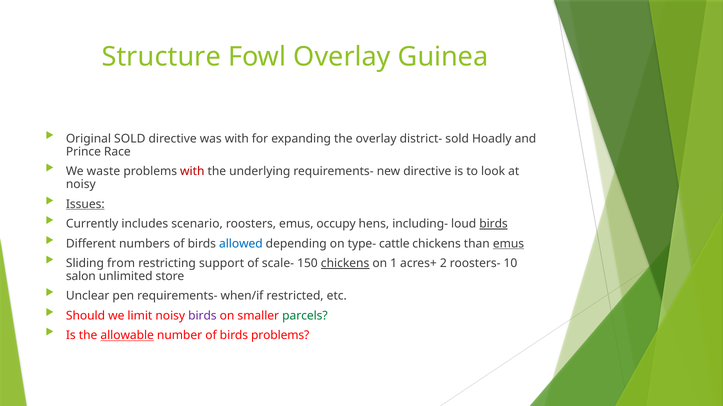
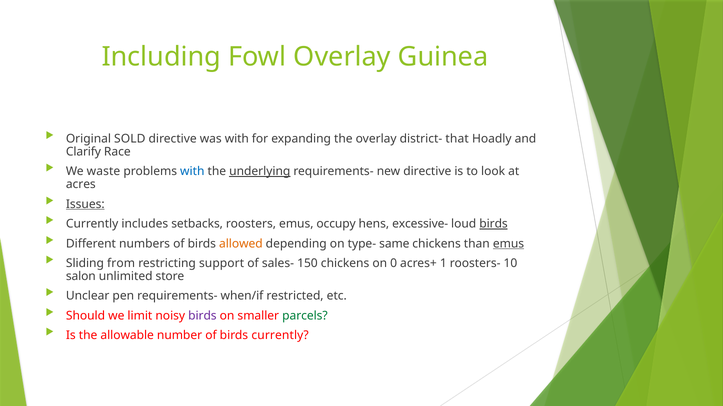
Structure: Structure -> Including (161, 57)
district- sold: sold -> that (457, 139)
Prince: Prince -> Clarify (83, 152)
with colour: red -> blue (192, 172)
underlying underline: none -> present (260, 172)
noisy: noisy -> acres (81, 185)
scenario: scenario -> setbacks (197, 224)
including-: including- -> excessive- (420, 224)
allowed colour: blue -> orange (241, 244)
cattle: cattle -> same (394, 244)
scale-: scale- -> sales- (278, 264)
chickens underline: present -> none (345, 264)
1: 1 -> 0 (394, 264)
2: 2 -> 1 (443, 264)
allowable underline: present -> none (127, 336)
birds problems: problems -> currently (280, 336)
